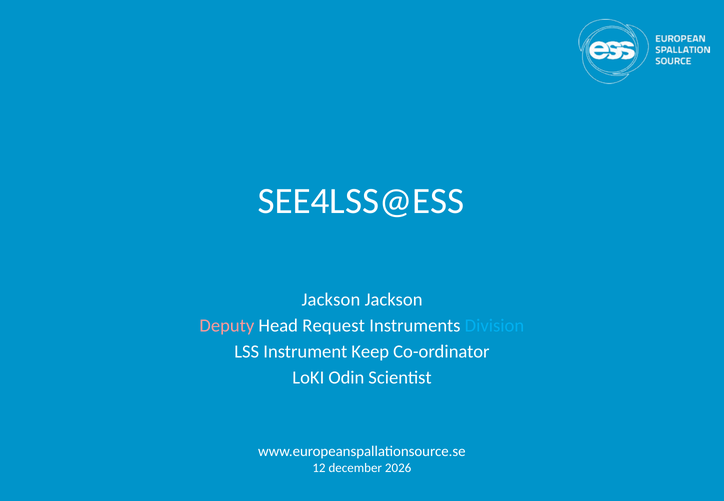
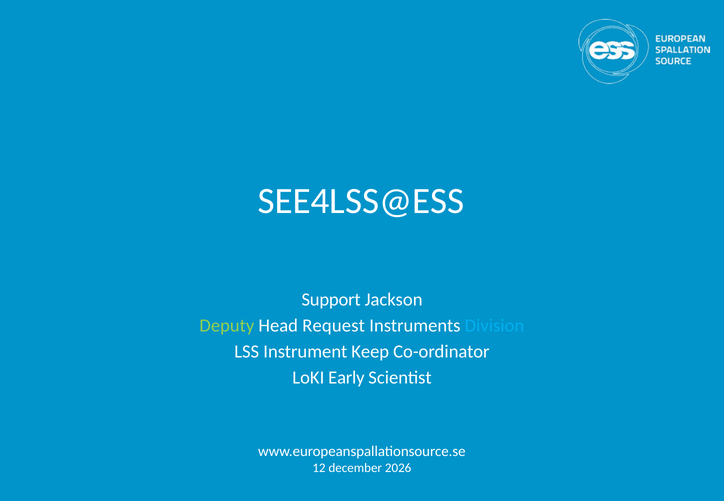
Jackson: Jackson -> Support (331, 300)
Deputy colour: pink -> light green (227, 326)
Odin: Odin -> Early (346, 378)
